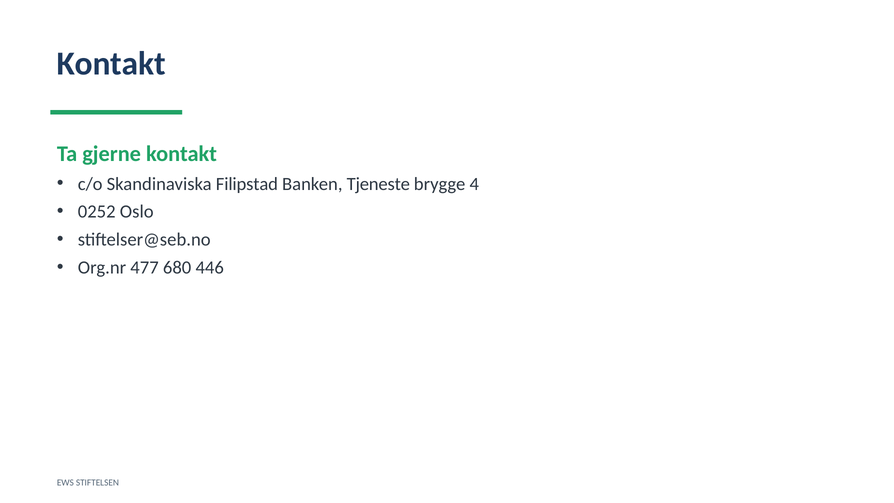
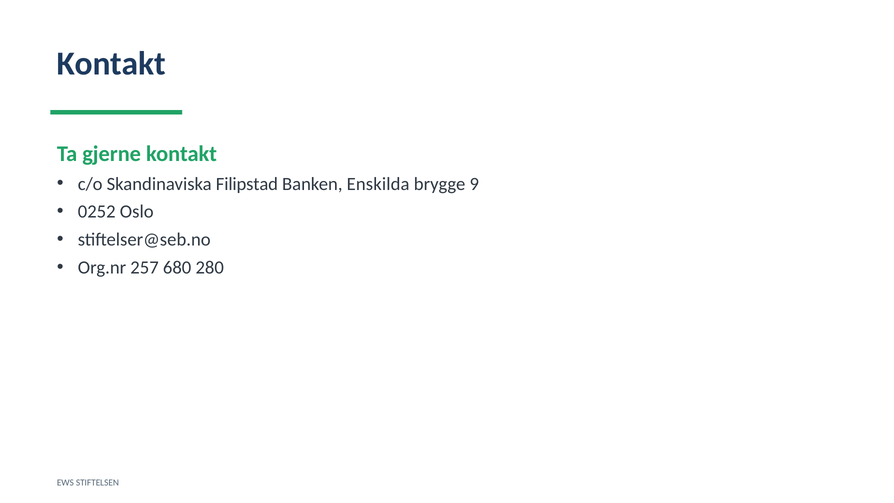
Tjeneste: Tjeneste -> Enskilda (378, 184)
4: 4 -> 9 (474, 184)
477: 477 -> 257 (145, 268)
446: 446 -> 280 (210, 268)
